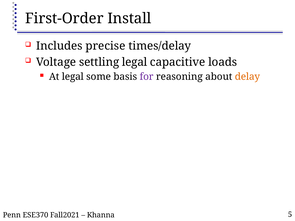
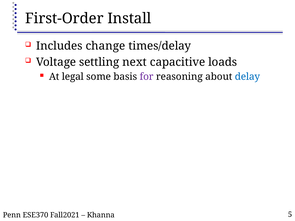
precise: precise -> change (105, 46)
settling legal: legal -> next (135, 62)
delay colour: orange -> blue (247, 77)
